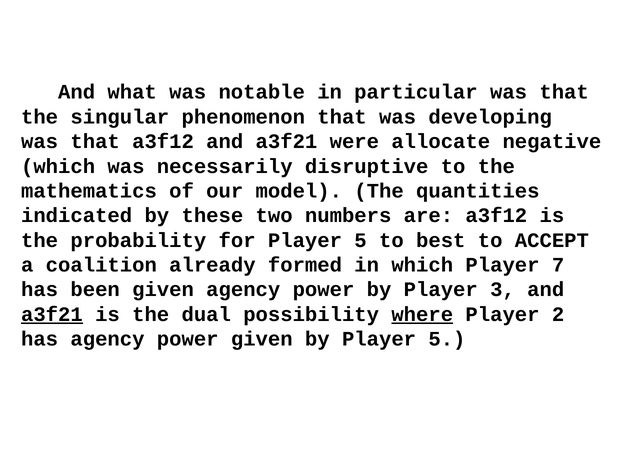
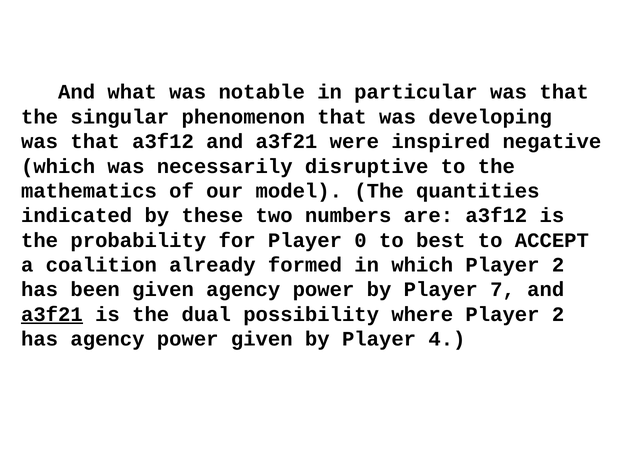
allocate: allocate -> inspired (441, 141)
for Player 5: 5 -> 0 (361, 240)
which Player 7: 7 -> 2 (558, 265)
3: 3 -> 7 (503, 290)
where underline: present -> none (422, 314)
by Player 5: 5 -> 4 (447, 339)
